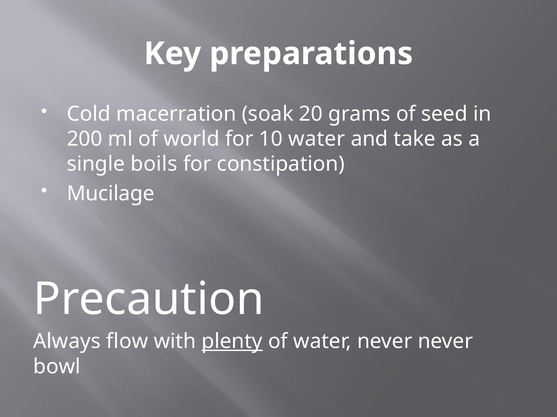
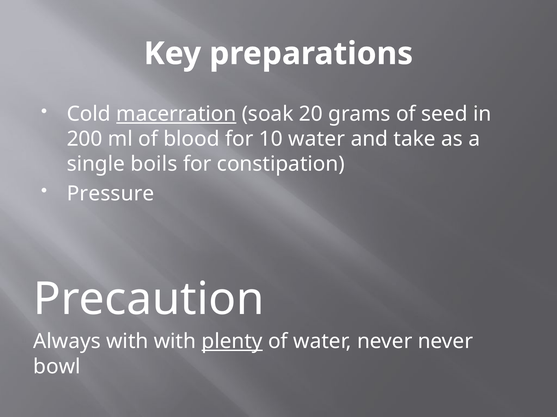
macerration underline: none -> present (176, 114)
world: world -> blood (192, 139)
Mucilage: Mucilage -> Pressure (111, 194)
Always flow: flow -> with (127, 342)
